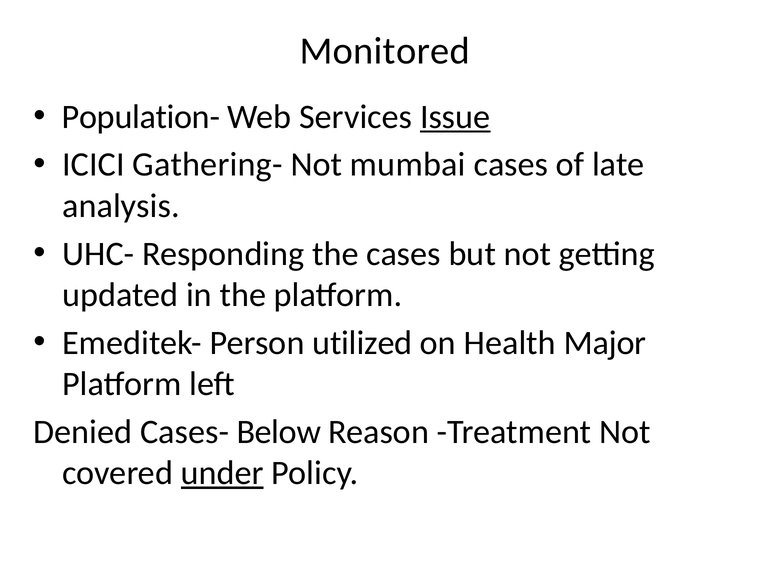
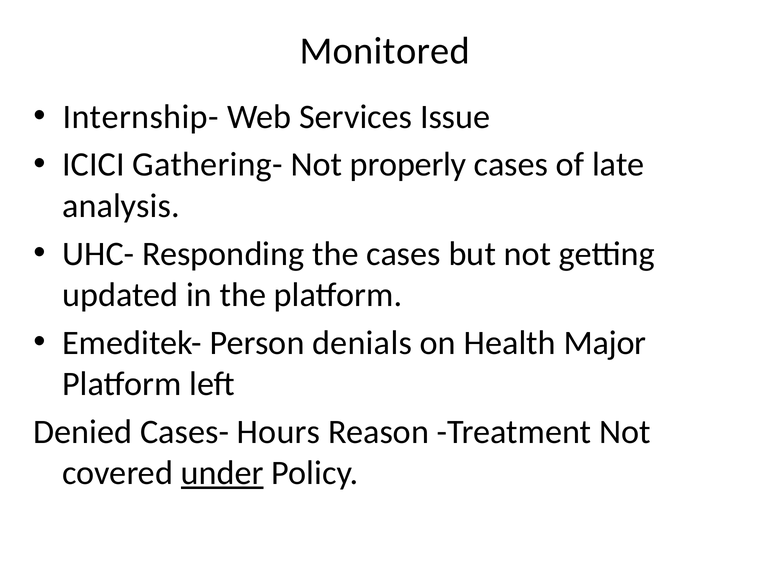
Population-: Population- -> Internship- (141, 117)
Issue underline: present -> none (455, 117)
mumbai: mumbai -> properly (408, 165)
utilized: utilized -> denials (362, 343)
Below: Below -> Hours (279, 432)
